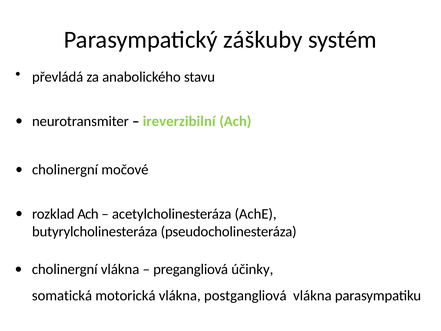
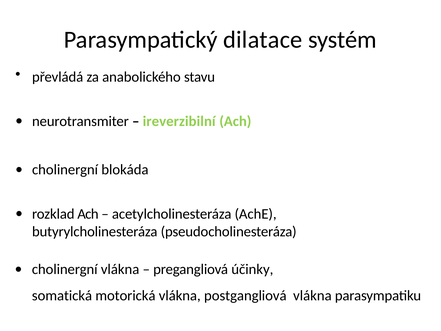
záškuby: záškuby -> dilatace (263, 40)
močové: močové -> blokáda (125, 170)
